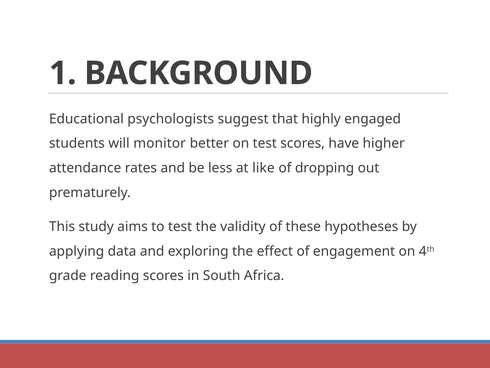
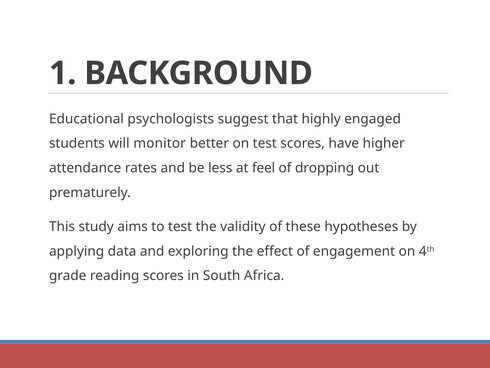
like: like -> feel (264, 168)
